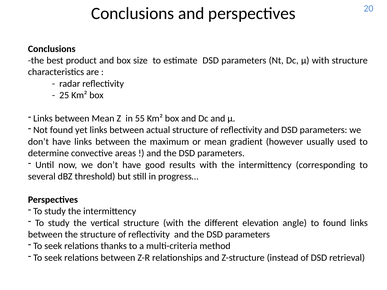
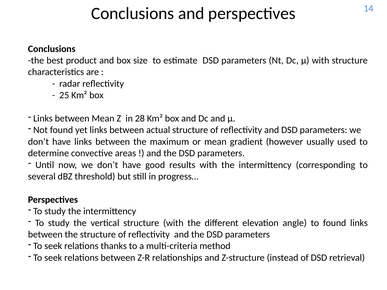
20: 20 -> 14 (368, 8)
55: 55 -> 28 (140, 119)
